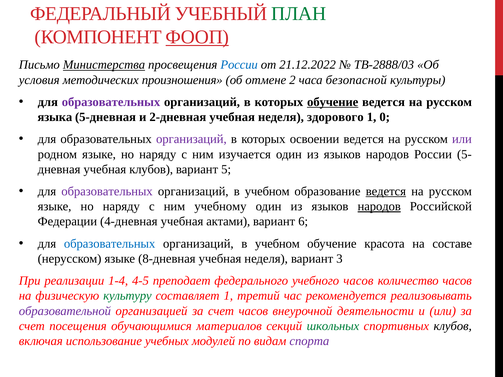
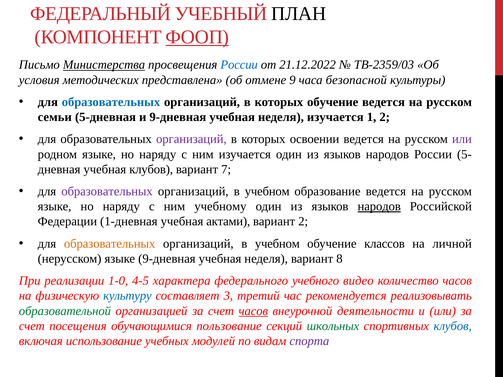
ПЛАН colour: green -> black (299, 14)
ТВ-2888/03: ТВ-2888/03 -> ТВ-2359/03 (384, 65)
произношения: произношения -> представлена (182, 80)
2: 2 -> 9 (292, 80)
образовательных colour: purple -> blue (111, 102)
обучение underline: present -> none (333, 102)
языка: языка -> семьи (55, 117)
и 2-дневная: 2-дневная -> 9-дневная (178, 117)
неделя здорового: здорового -> изучается (335, 117)
1 0: 0 -> 2 (385, 117)
5: 5 -> 7 (226, 169)
ведется underline: present -> none (386, 191)
4-дневная: 4-дневная -> 1-дневная (129, 222)
вариант 6: 6 -> 2 (303, 222)
образовательных colour: blue -> orange (110, 244)
красота: красота -> классов (385, 244)
составе: составе -> личной (452, 244)
языке 8-дневная: 8-дневная -> 9-дневная (167, 259)
3: 3 -> 8 (339, 259)
1-4: 1-4 -> 1-0 (118, 281)
преподает: преподает -> характера (182, 281)
учебного часов: часов -> видео (358, 281)
культуру colour: green -> blue (127, 296)
составляет 1: 1 -> 3 (228, 296)
образовательной colour: purple -> green (65, 311)
часов underline: none -> present (253, 311)
материалов: материалов -> пользование (229, 326)
клубов colour: black -> blue (453, 326)
